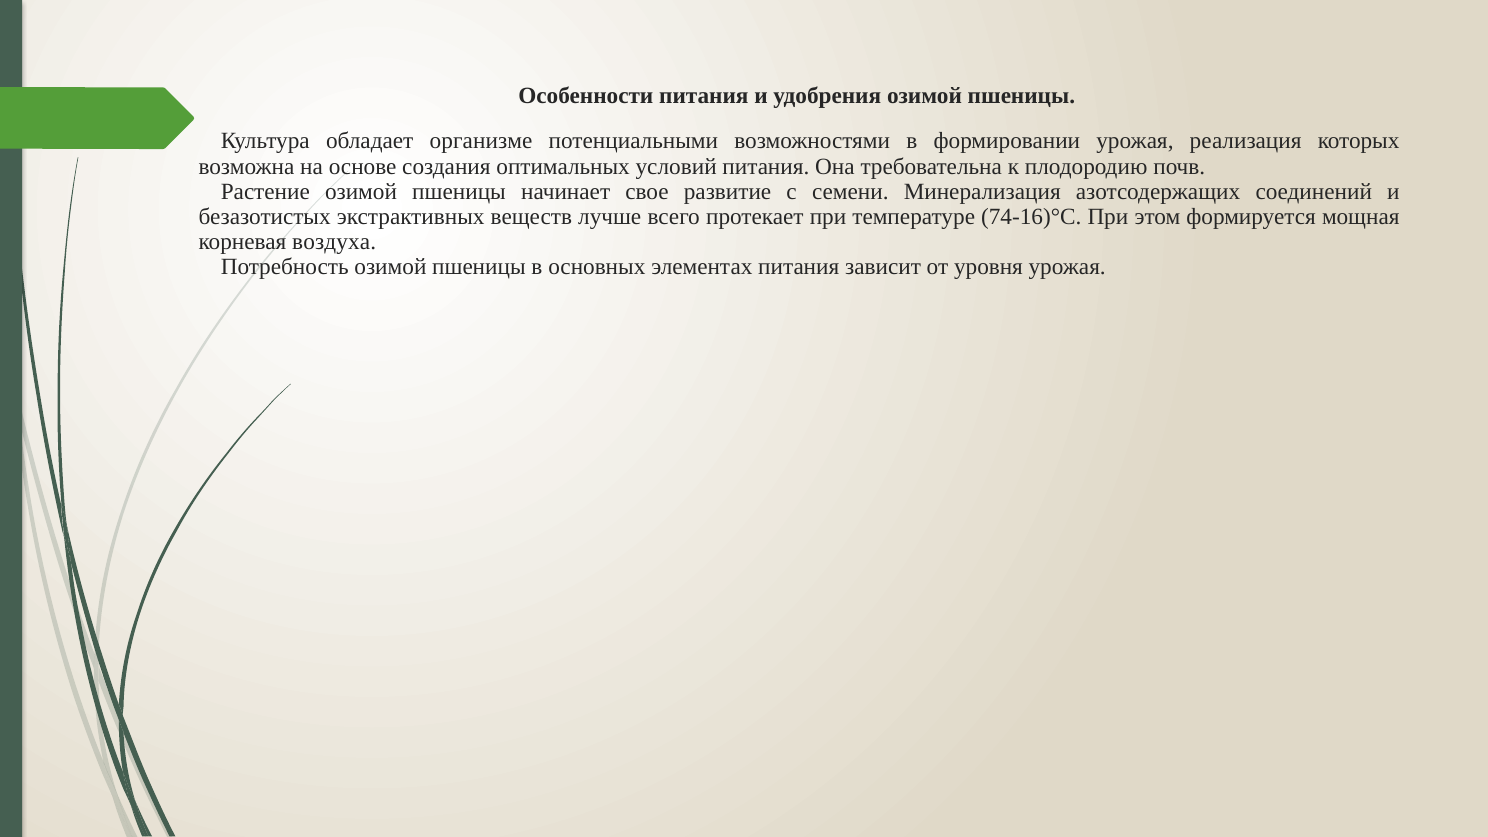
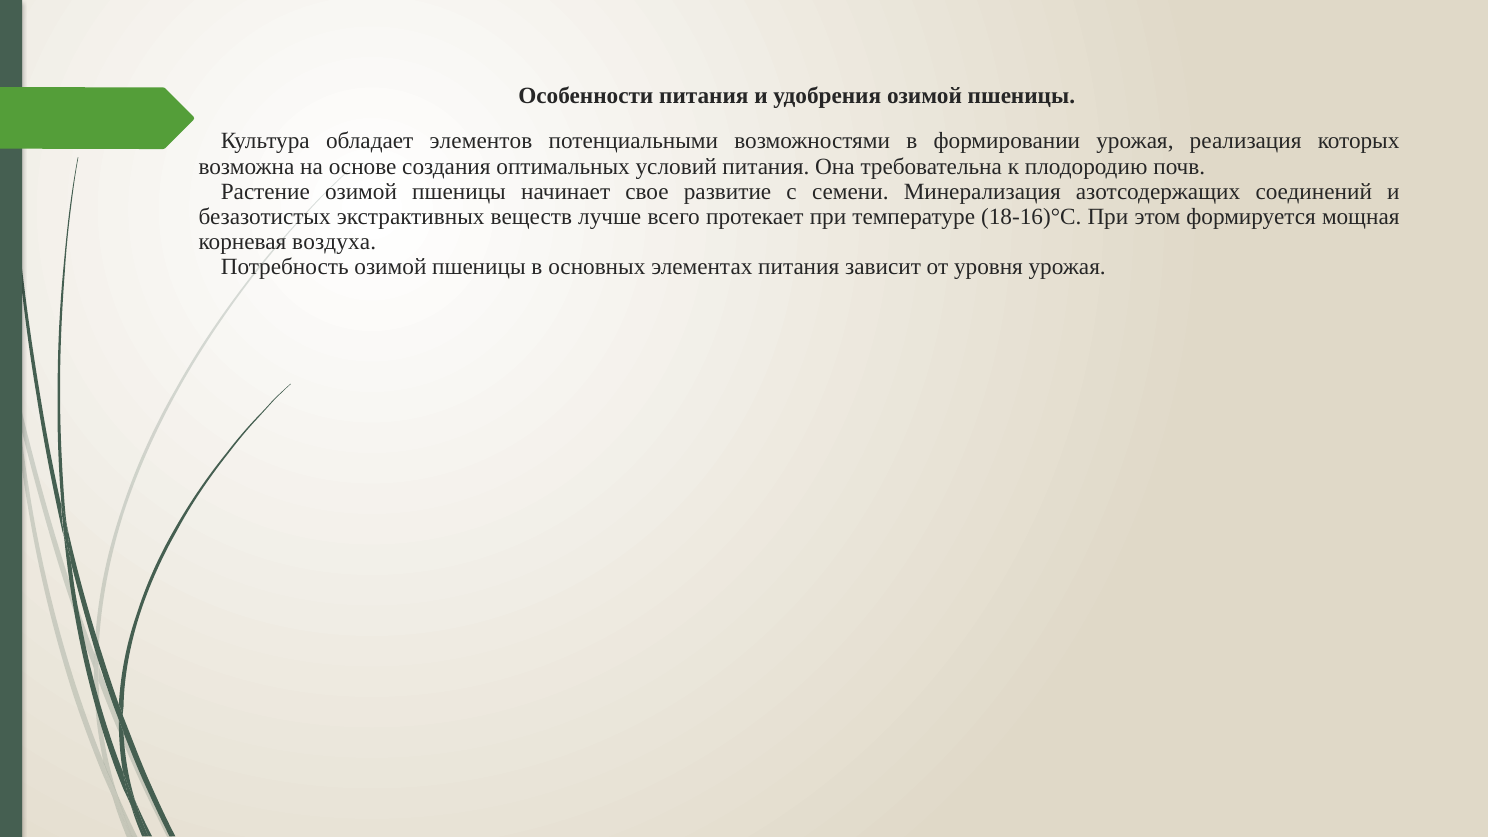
организме: организме -> элементов (481, 141)
74-16)°С: 74-16)°С -> 18-16)°С (1031, 217)
